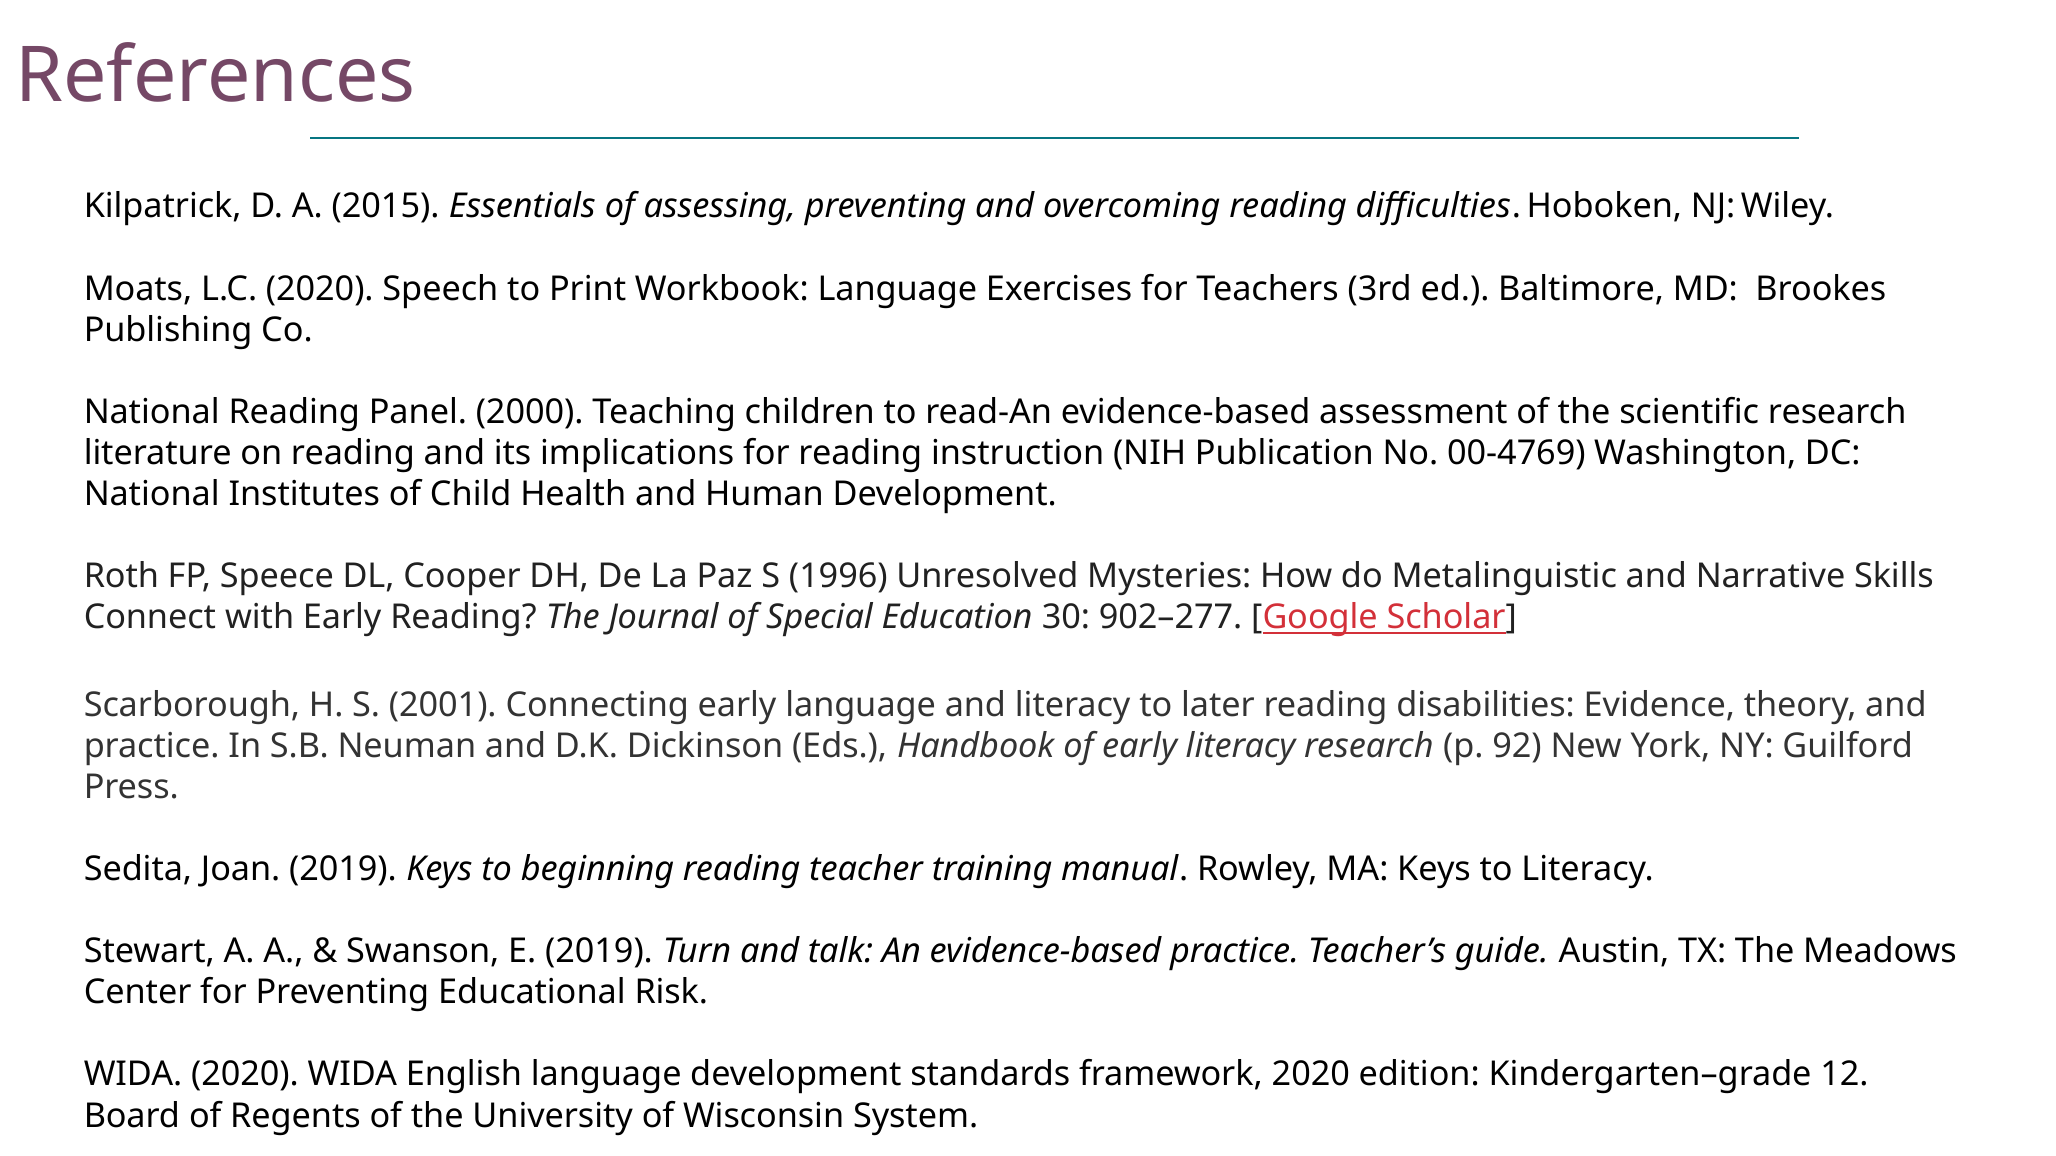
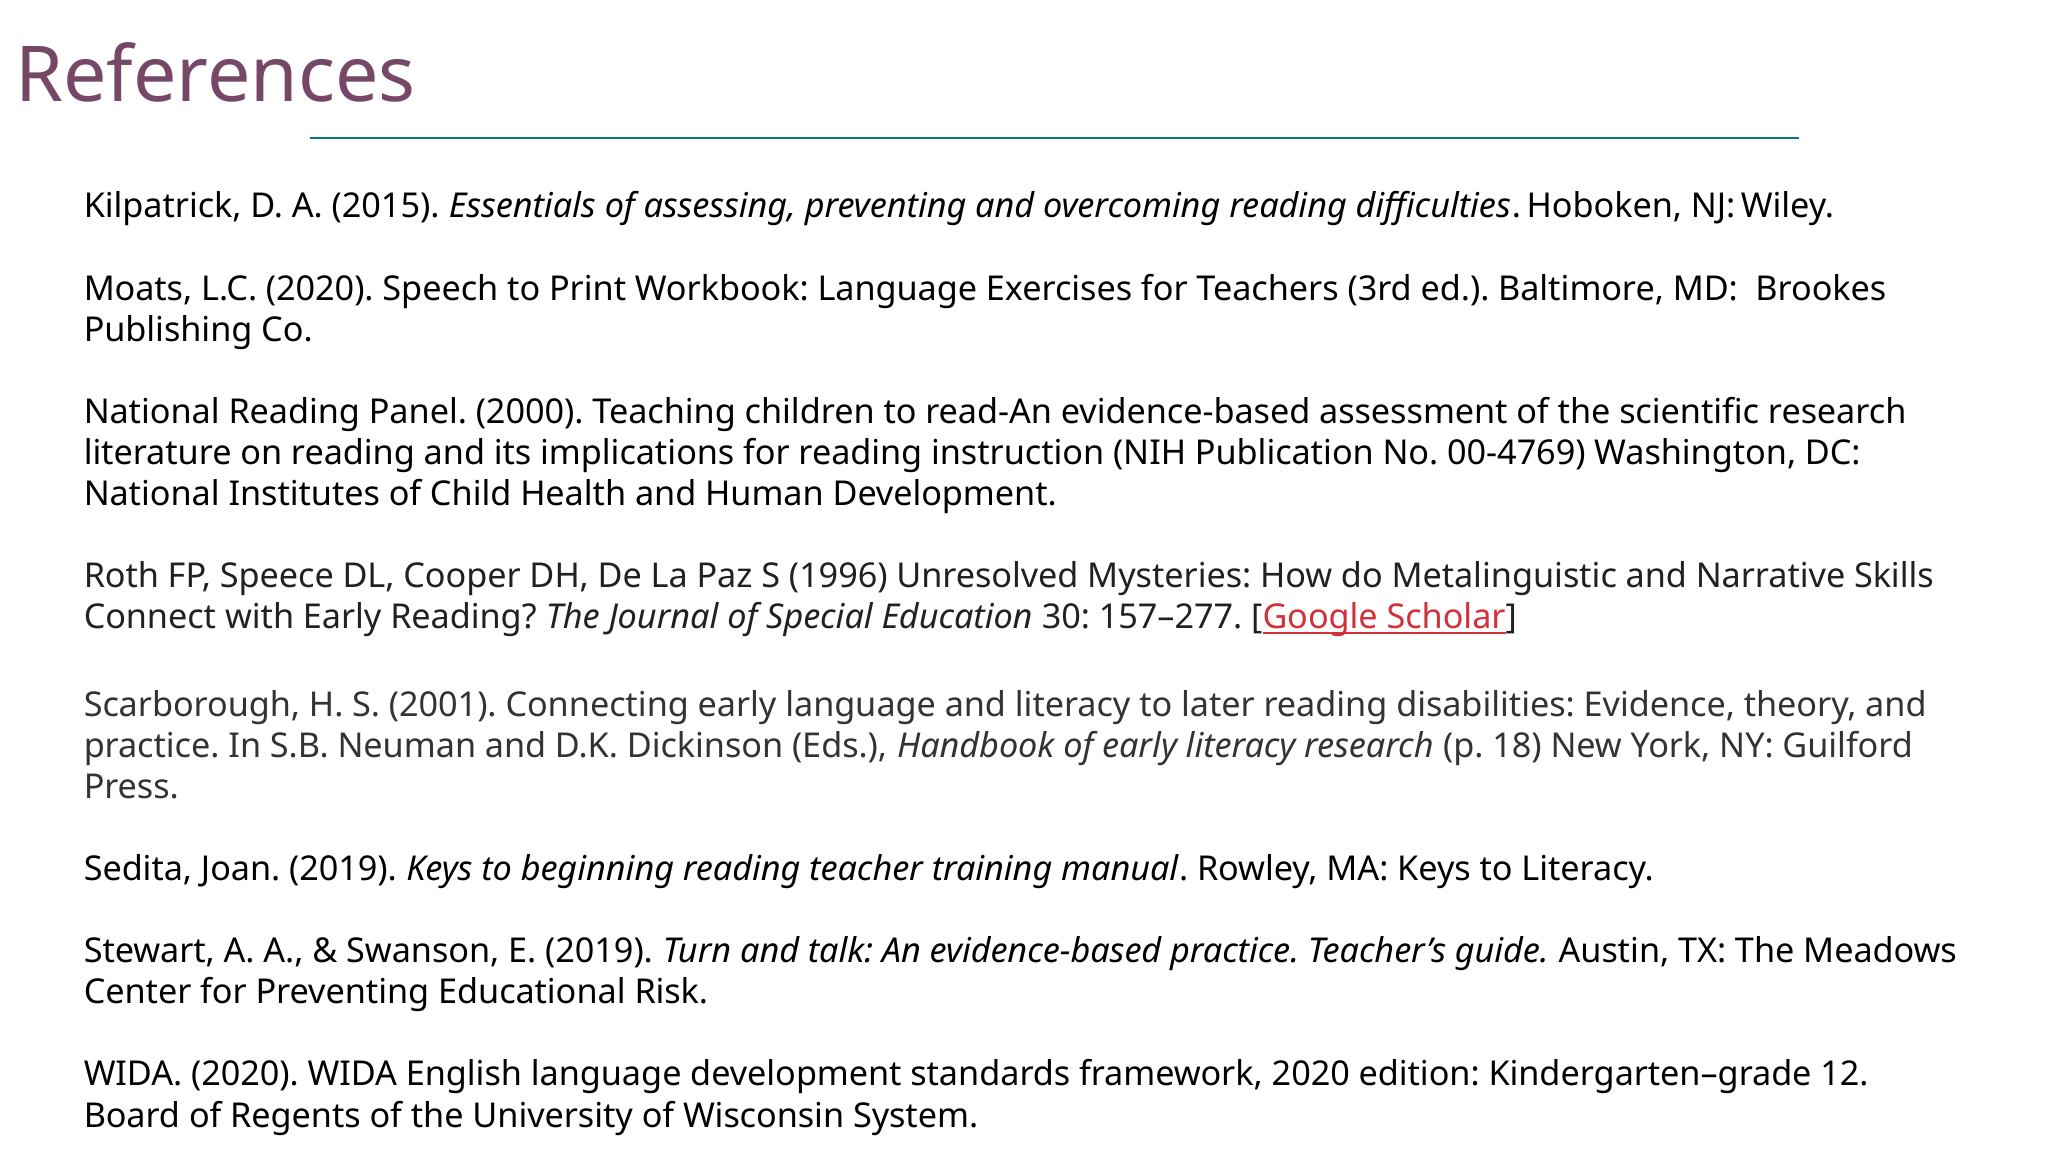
902–277: 902–277 -> 157–277 (1171, 618)
92: 92 -> 18 (1517, 746)
